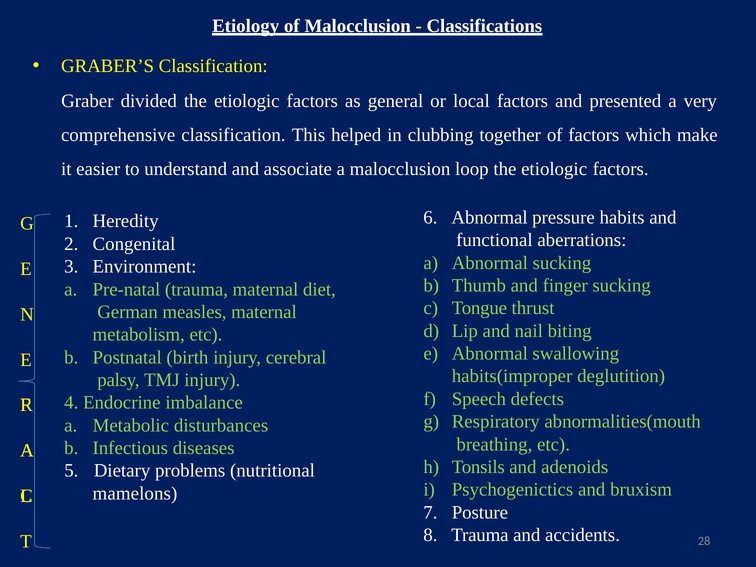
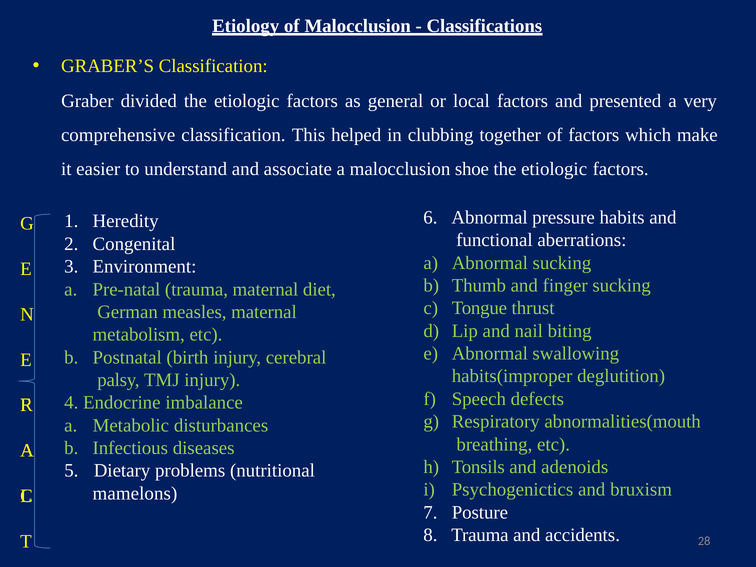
loop: loop -> shoe (472, 169)
